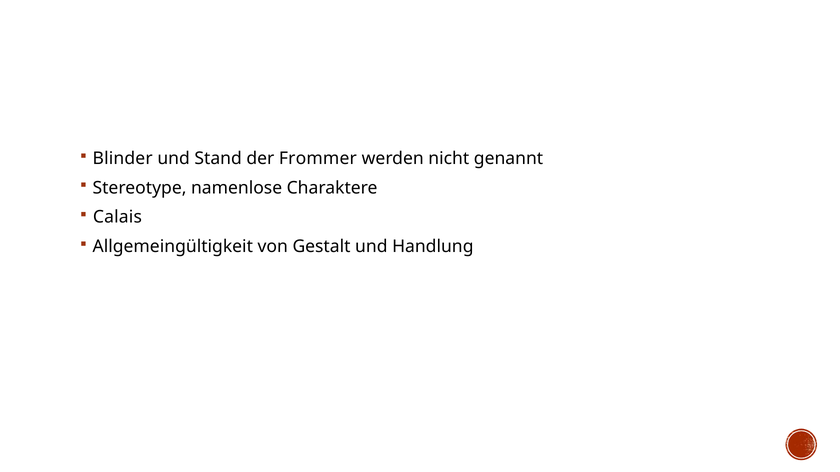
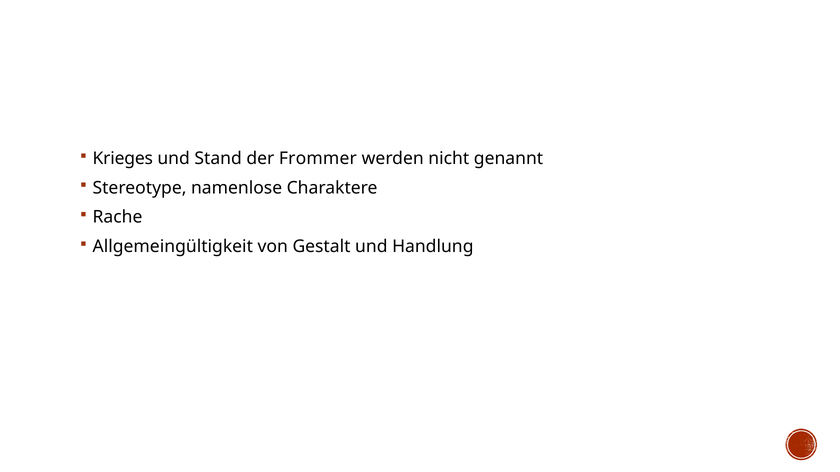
Blinder: Blinder -> Krieges (123, 159)
Calais: Calais -> Rache (118, 217)
